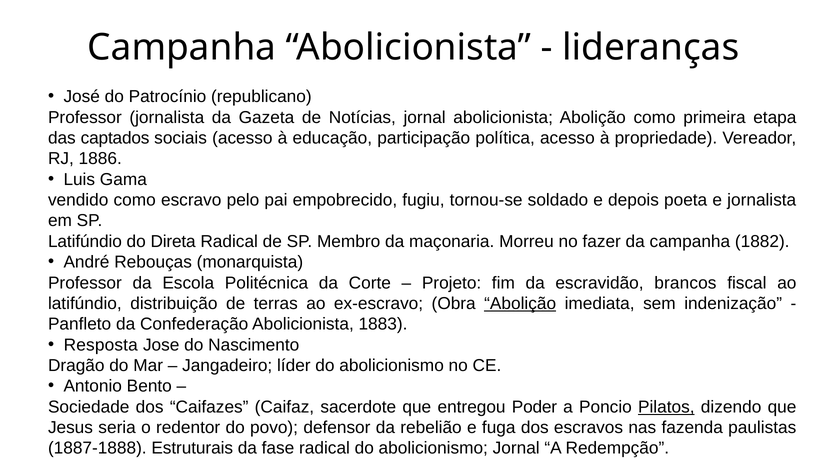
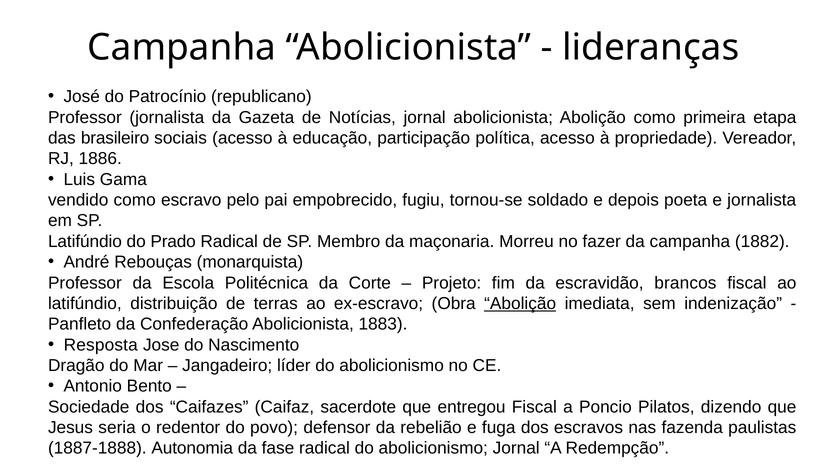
captados: captados -> brasileiro (115, 138)
Direta: Direta -> Prado (173, 242)
entregou Poder: Poder -> Fiscal (534, 407)
Pilatos underline: present -> none (666, 407)
Estruturais: Estruturais -> Autonomia (192, 448)
